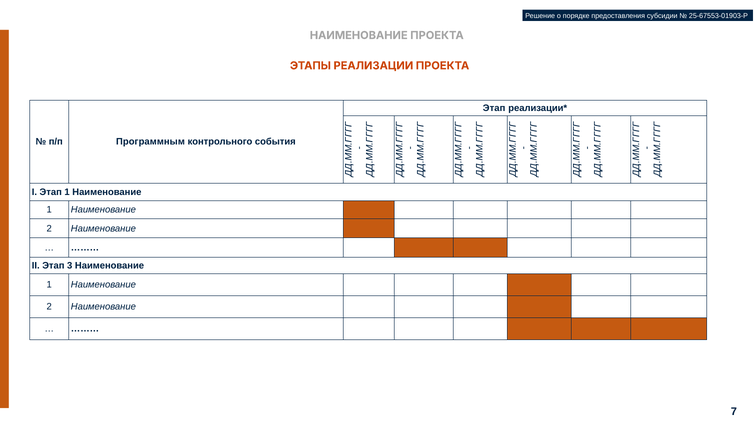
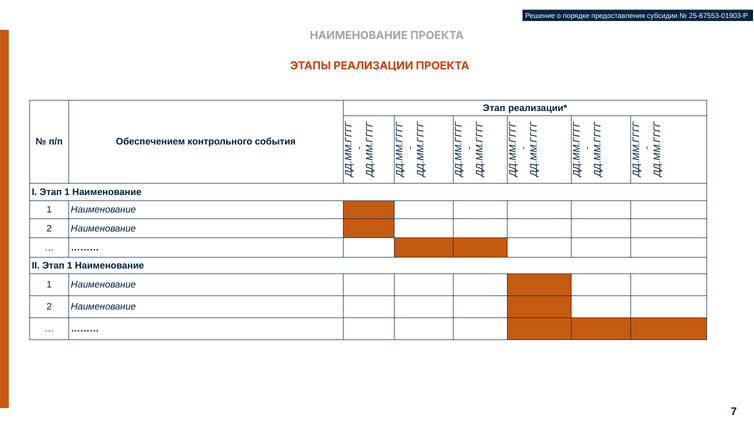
Программным: Программным -> Обеспечением (150, 142)
II Этап 3: 3 -> 1 (70, 266)
